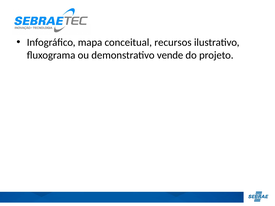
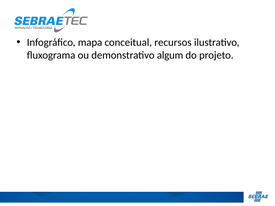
vende: vende -> algum (170, 55)
